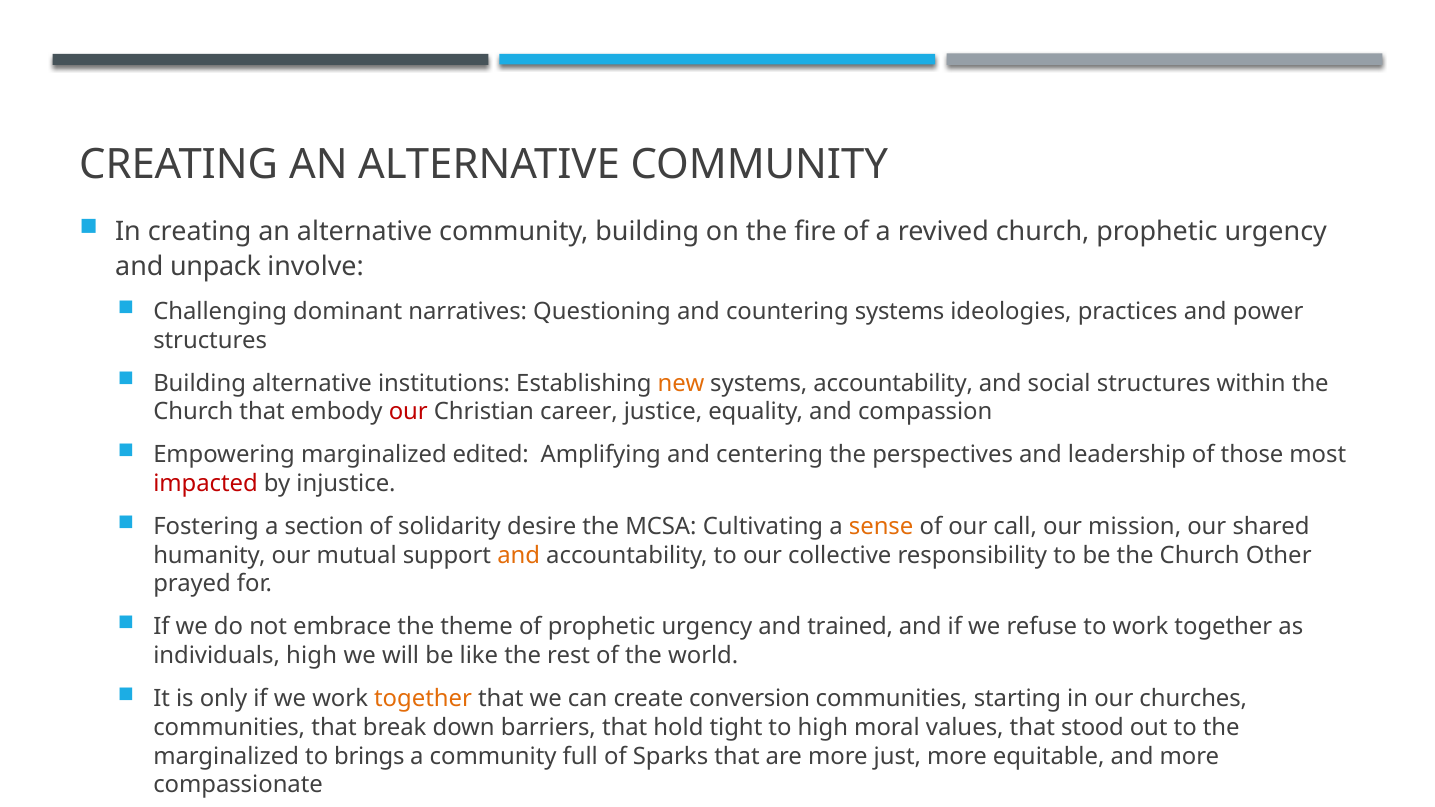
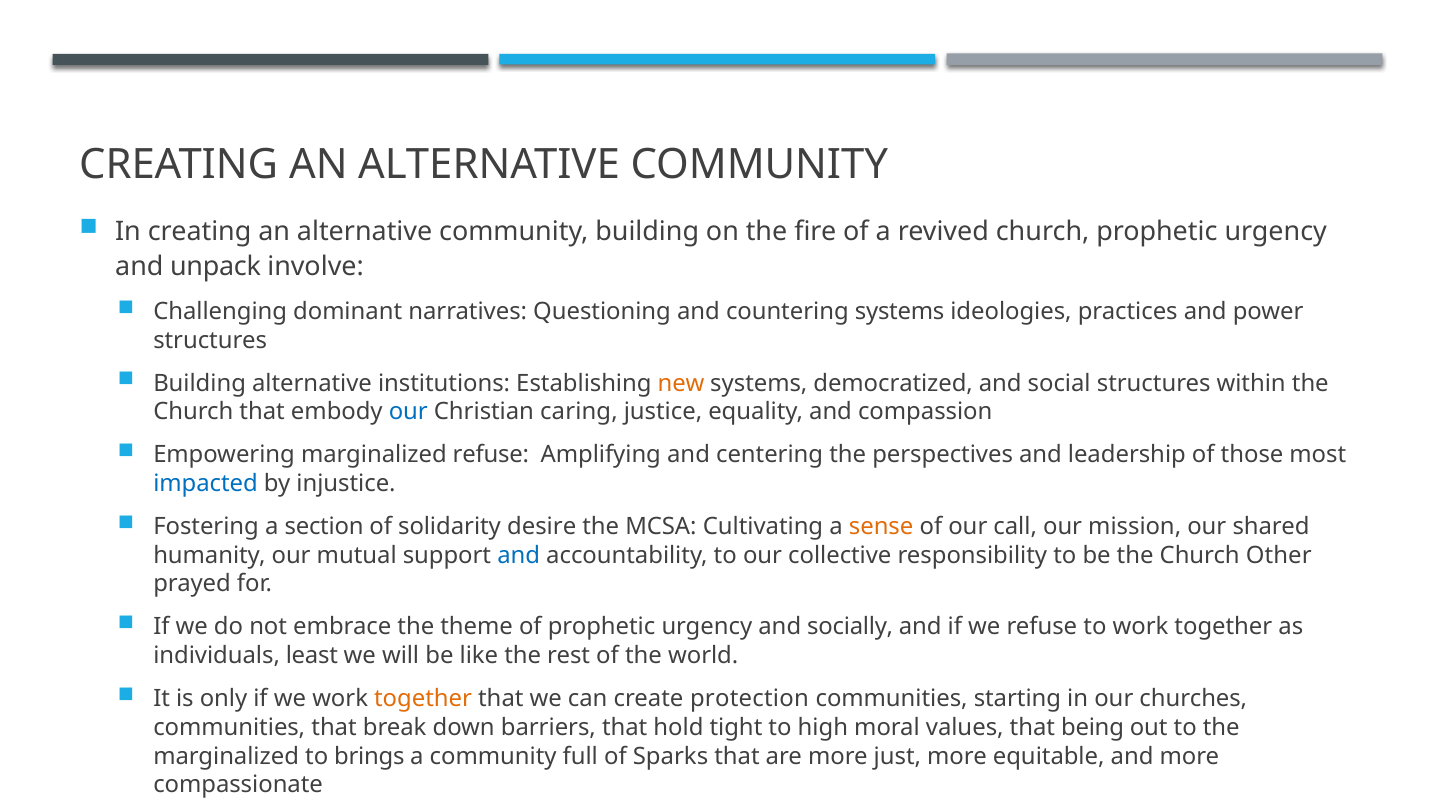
systems accountability: accountability -> democratized (893, 383)
our colour: red -> blue (408, 412)
career: career -> caring (579, 412)
marginalized edited: edited -> refuse (491, 455)
impacted colour: red -> blue (206, 484)
and colour: orange -> blue (519, 555)
trained: trained -> socially (850, 627)
individuals high: high -> least (312, 656)
conversion: conversion -> protection (749, 699)
stood: stood -> being (1093, 728)
